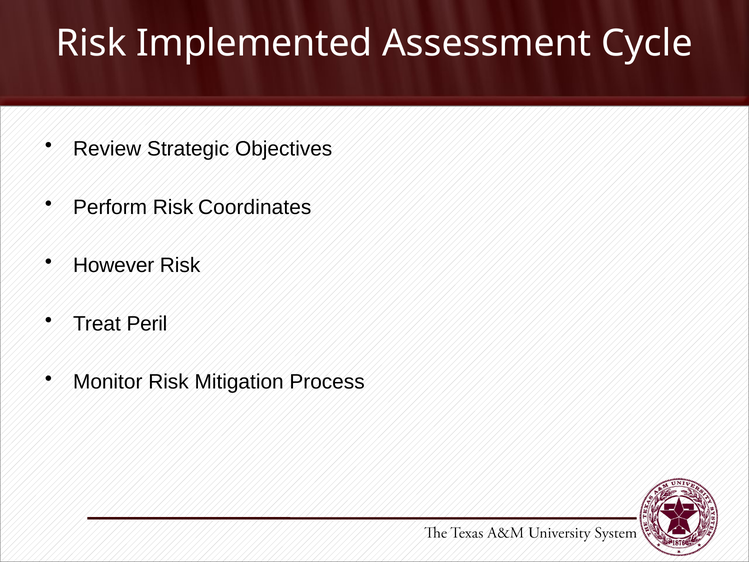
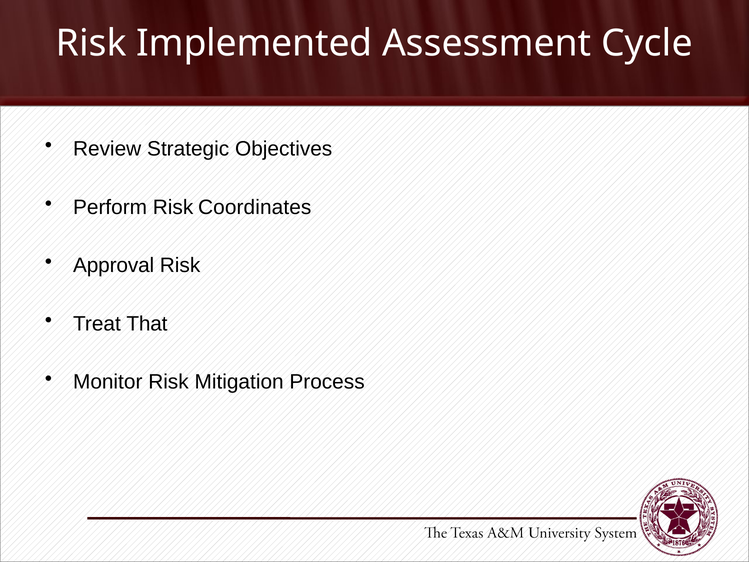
However: However -> Approval (114, 265)
Peril: Peril -> That (147, 324)
